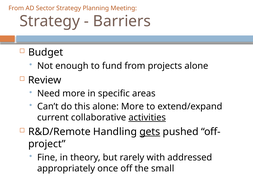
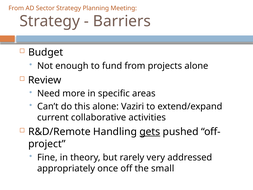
alone More: More -> Vaziri (133, 106)
activities underline: present -> none (147, 117)
with: with -> very (156, 157)
